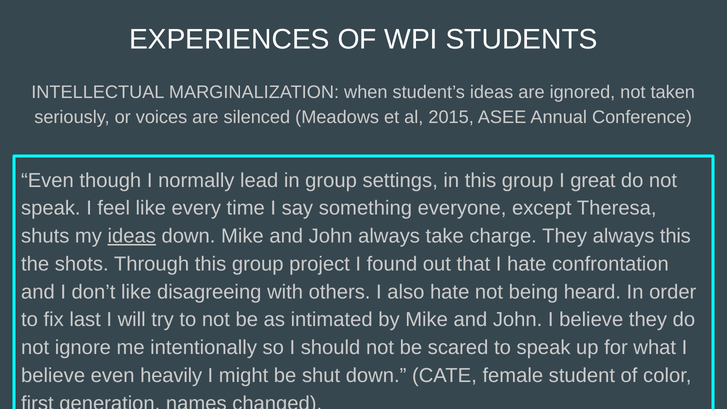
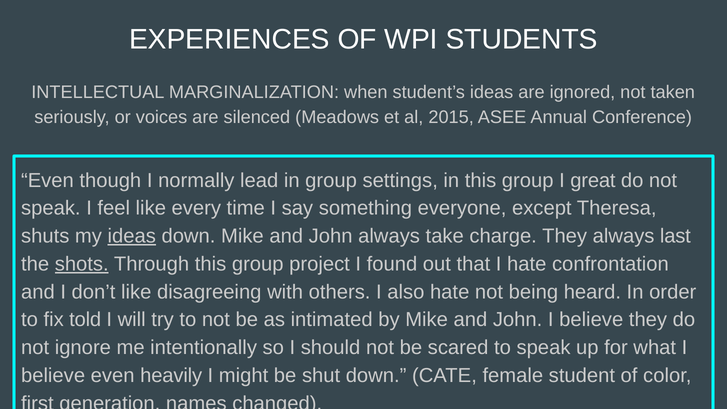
always this: this -> last (675, 236)
shots underline: none -> present (82, 264)
last: last -> told (85, 320)
